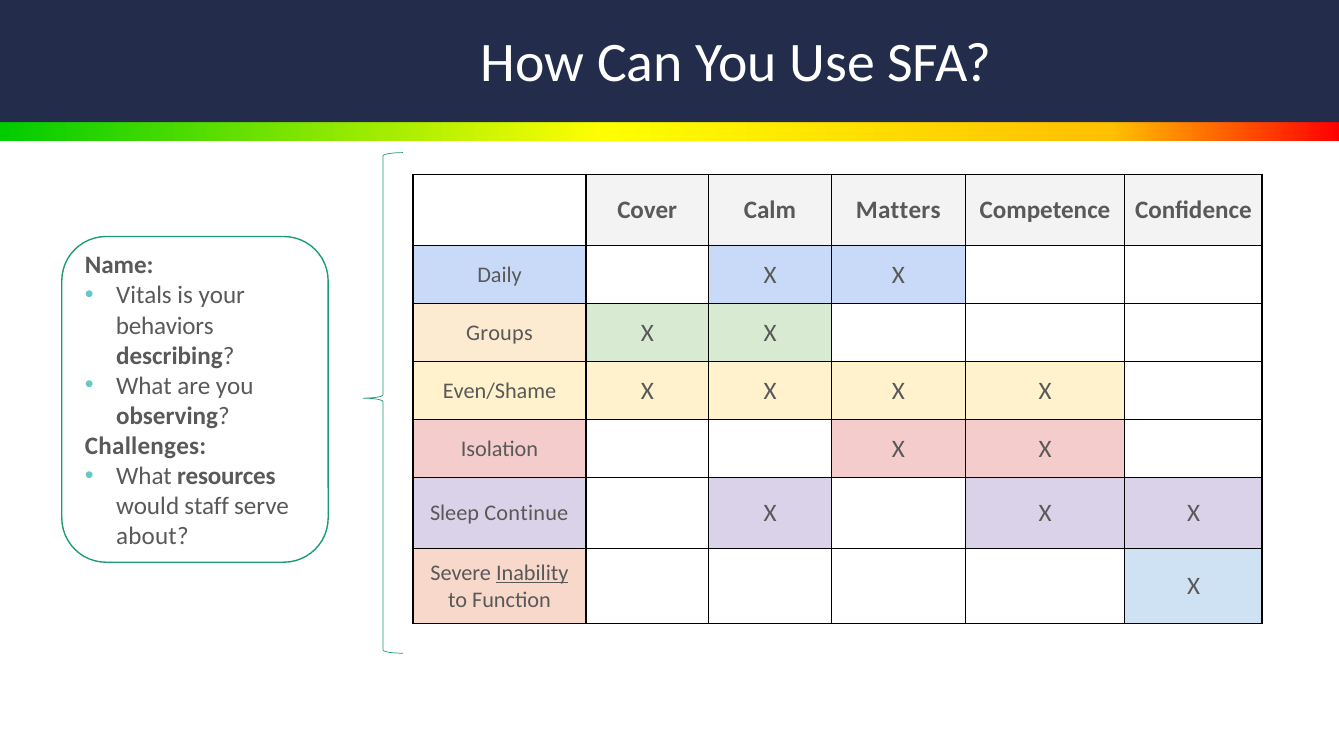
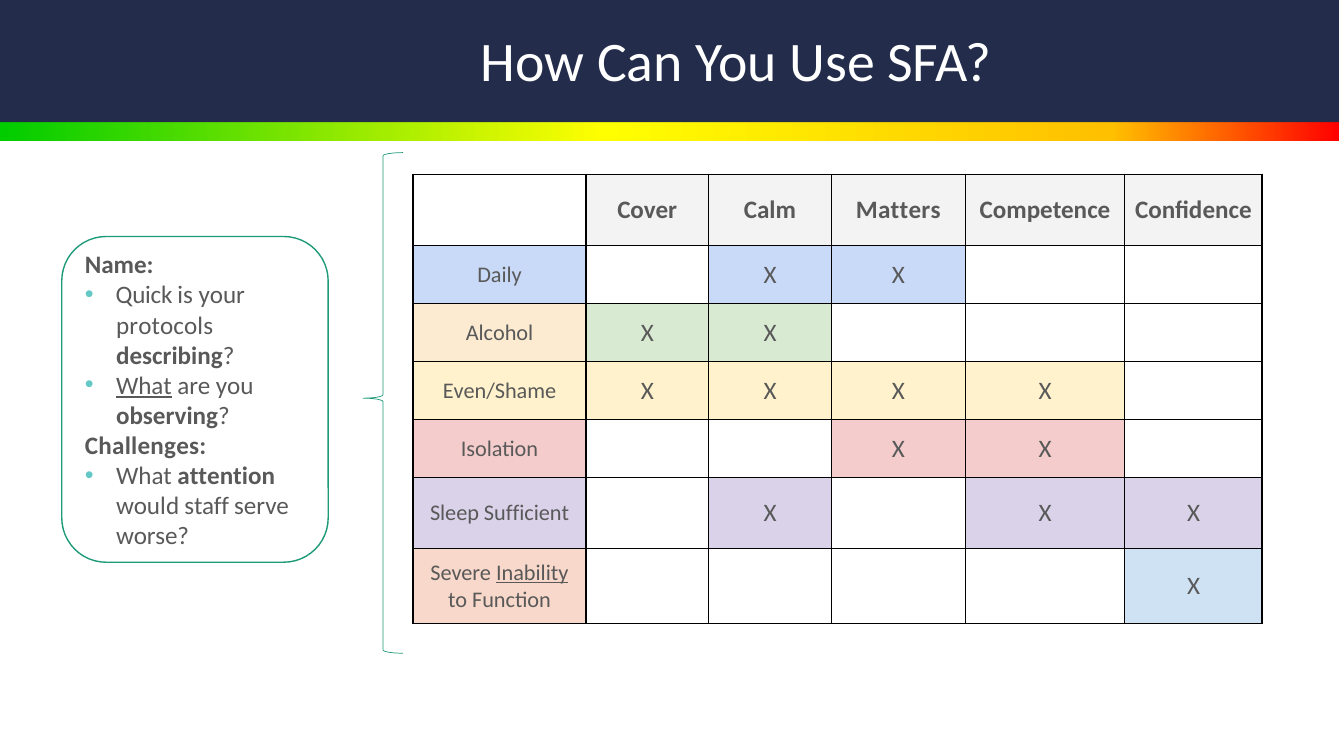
Vitals: Vitals -> Quick (144, 296)
behaviors: behaviors -> protocols (165, 326)
Groups: Groups -> Alcohol (500, 333)
What underline: none -> present (144, 386)
resources: resources -> attention (226, 477)
Continue: Continue -> Sufficient (526, 514)
about: about -> worse (153, 537)
